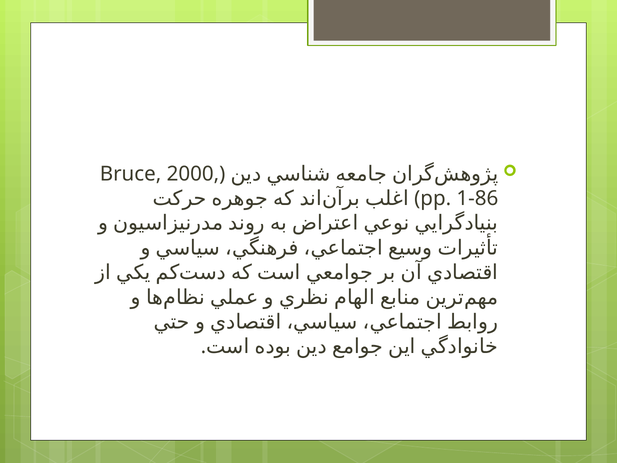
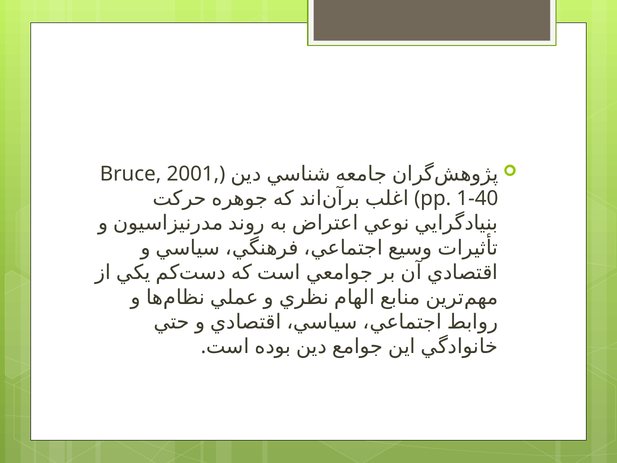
2000: 2000 -> 2001 (193, 174)
1-86: 1-86 -> 1-40 (477, 198)
